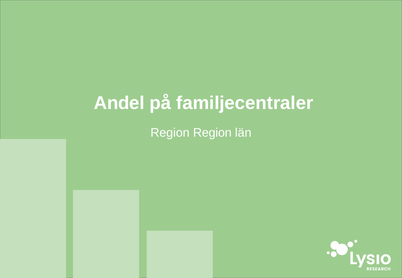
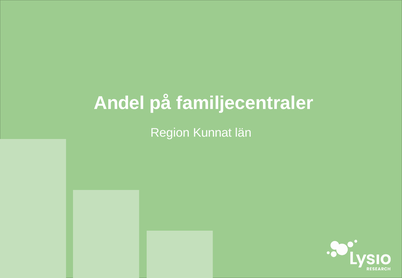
Region Region: Region -> Kunnat (212, 133)
